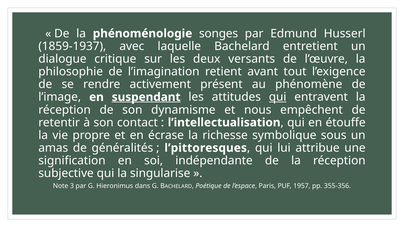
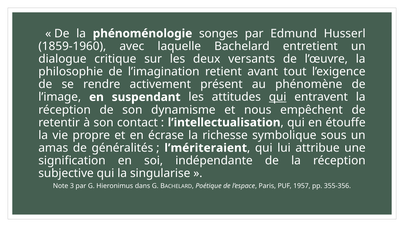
1859-1937: 1859-1937 -> 1859-1960 (72, 46)
suspendant underline: present -> none (146, 97)
l’pittoresques: l’pittoresques -> l’mériteraient (206, 148)
